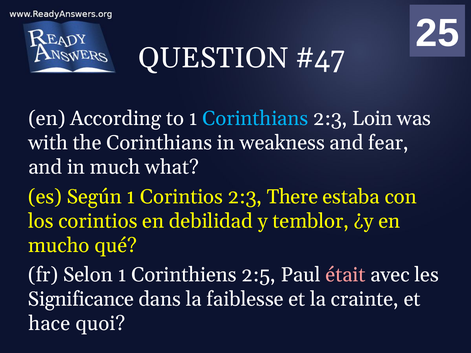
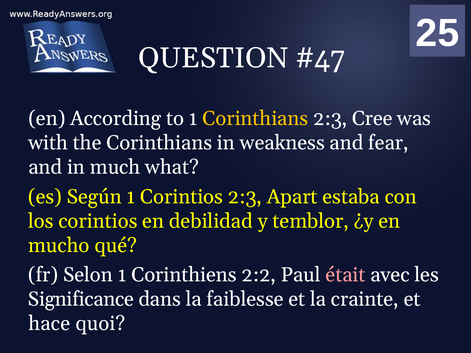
Corinthians colour: light blue -> yellow (255, 119)
Loin: Loin -> Cree (372, 119)
There: There -> Apart (292, 197)
2:5: 2:5 -> 2:2 (259, 275)
